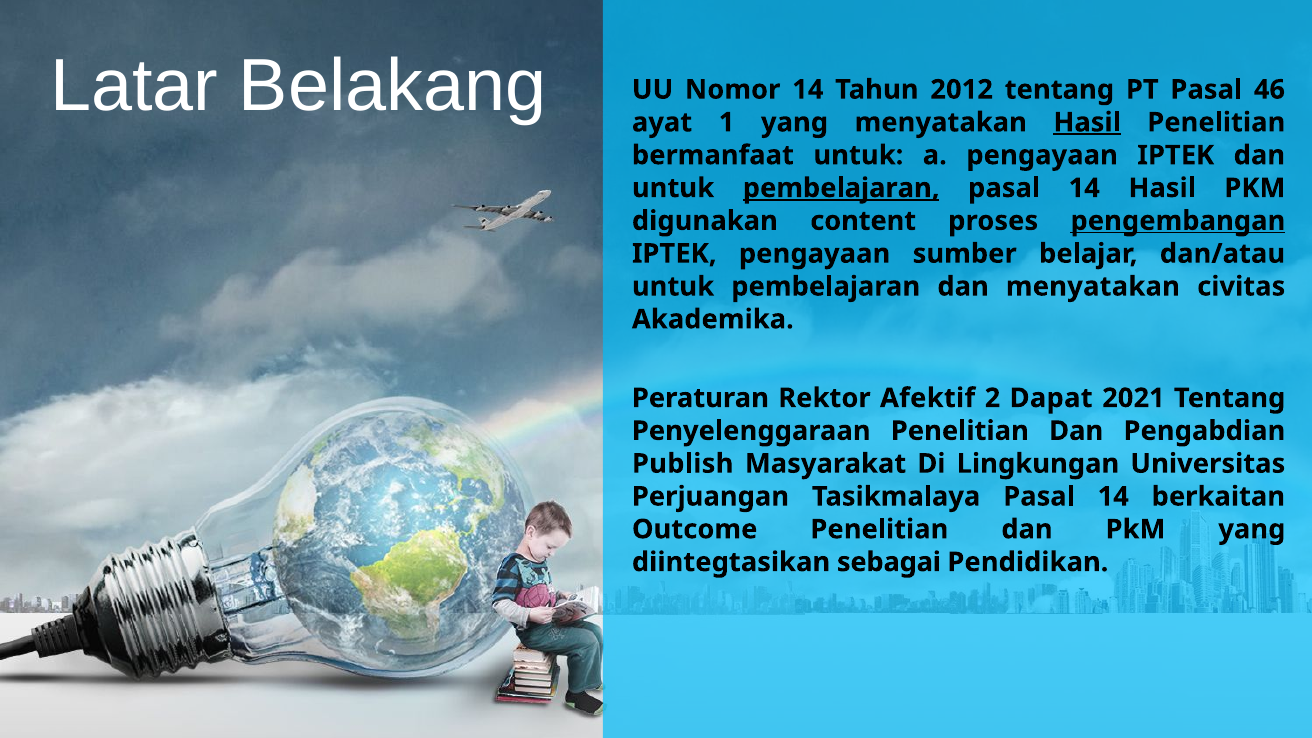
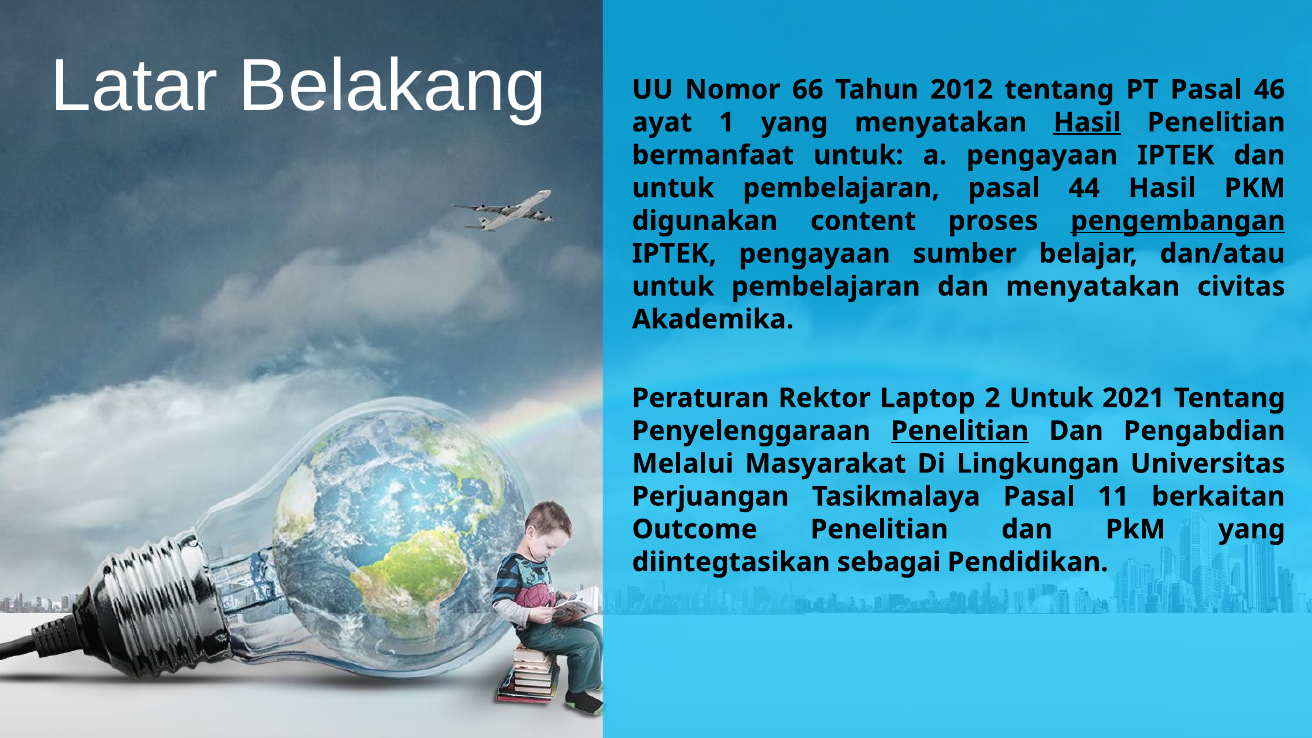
Nomor 14: 14 -> 66 (808, 90)
pembelajaran underline: present -> none (841, 188)
14: 14 -> 44 (1084, 188)
Afektif: Afektif -> Laptop (928, 398)
2 Dapat: Dapat -> Untuk (1051, 398)
Penelitian underline: none -> present (960, 431)
Publish: Publish -> Melalui (683, 464)
Tasikmalaya Pasal 14: 14 -> 11 (1113, 497)
